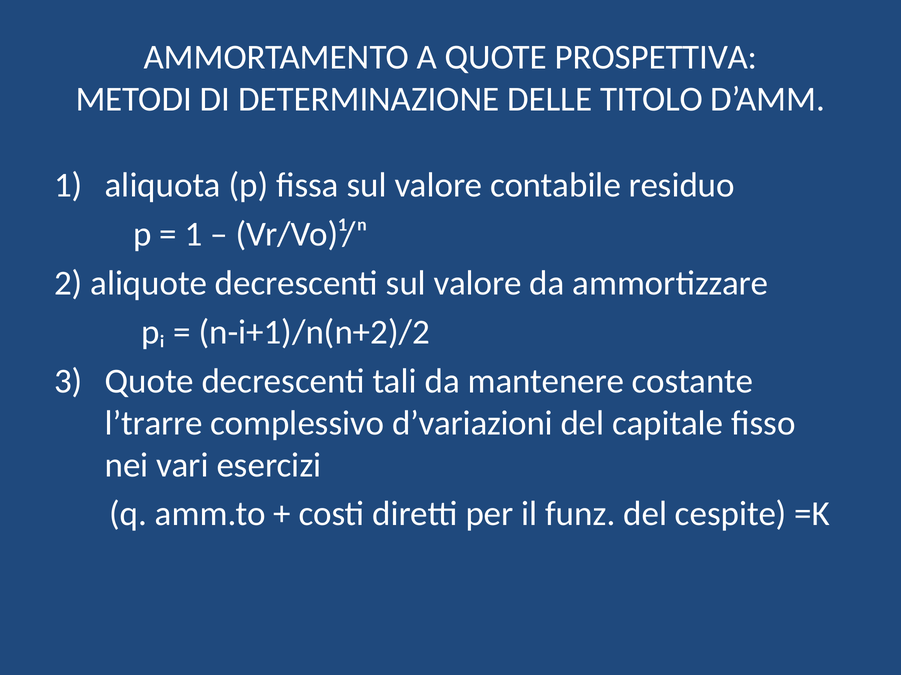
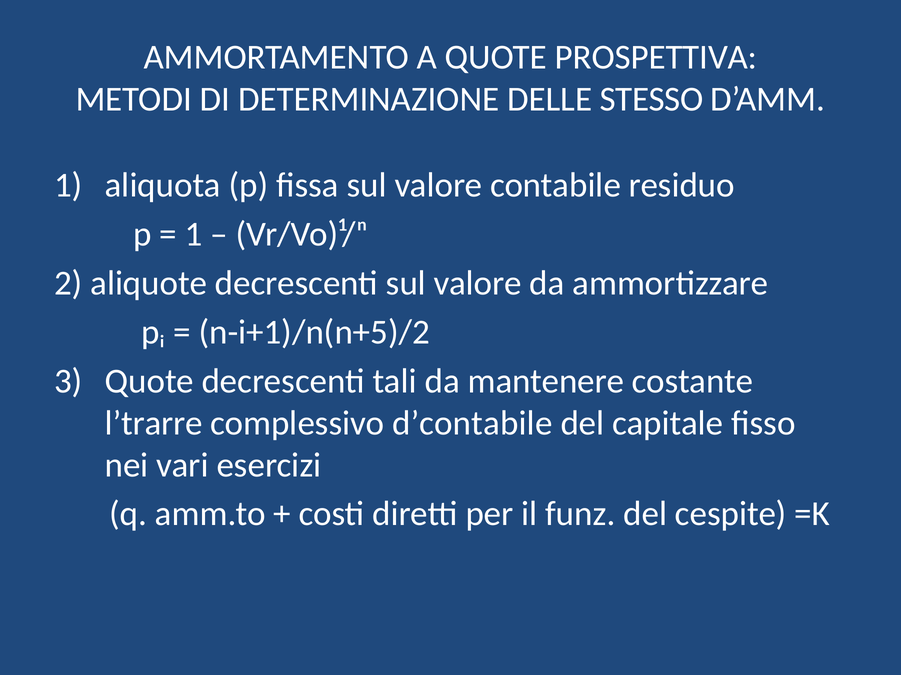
TITOLO: TITOLO -> STESSO (651, 99)
n-i+1)/n(n+2)/2: n-i+1)/n(n+2)/2 -> n-i+1)/n(n+5)/2 (314, 333)
d’variazioni: d’variazioni -> d’contabile (472, 424)
